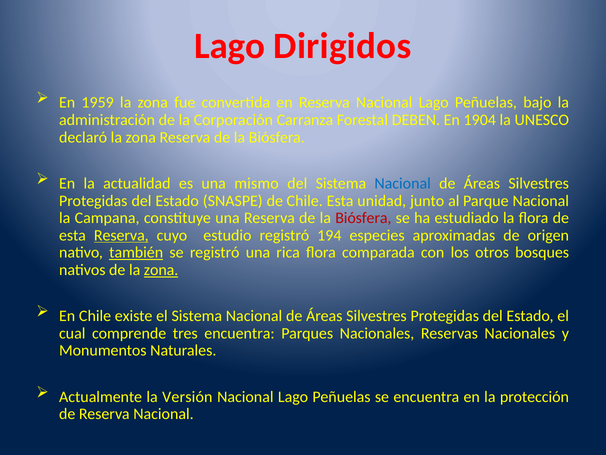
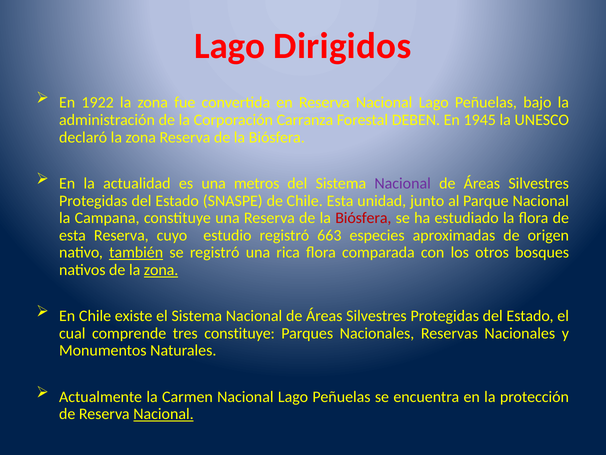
1959: 1959 -> 1922 (98, 103)
1904: 1904 -> 1945 (480, 120)
mismo: mismo -> metros (257, 183)
Nacional colour: blue -> purple (403, 183)
Reserva underline: present -> none (121, 235)
194: 194 -> 663 (329, 235)
tres encuentra: encuentra -> constituye (240, 333)
Versión: Versión -> Carmen (187, 396)
Nacional underline: none -> present (163, 414)
